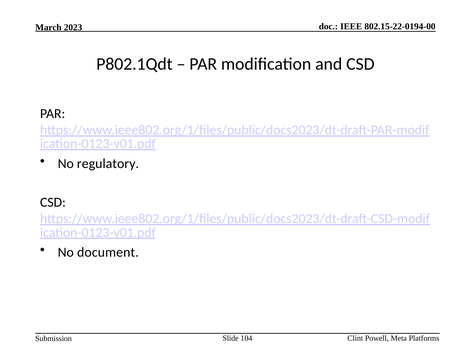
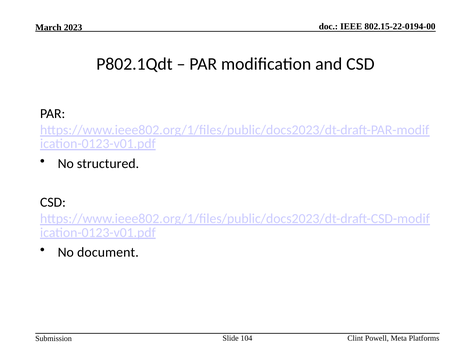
regulatory: regulatory -> structured (108, 164)
